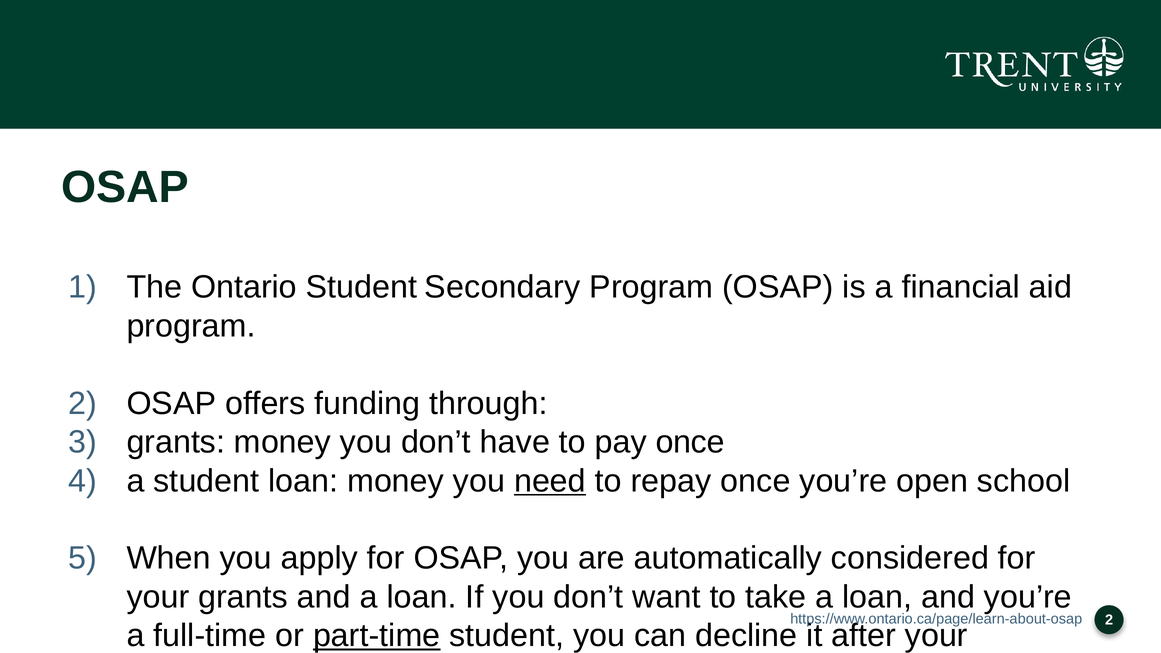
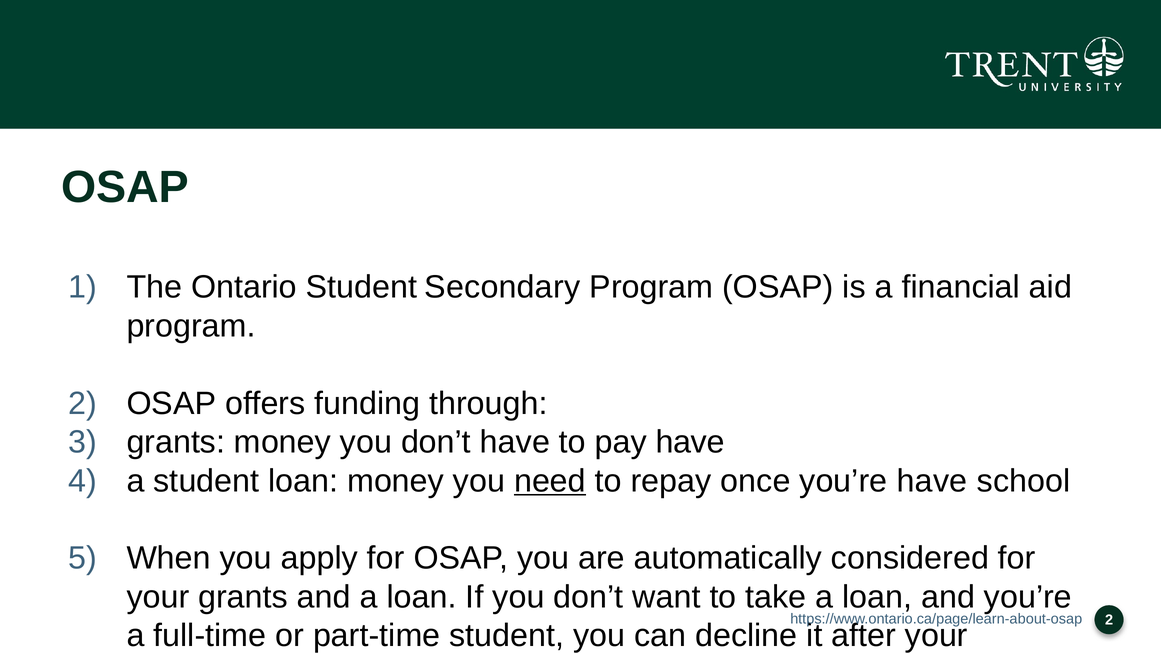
pay once: once -> have (690, 442)
you’re open: open -> have (932, 481)
part-time underline: present -> none (377, 636)
